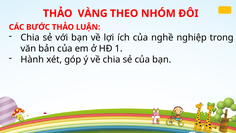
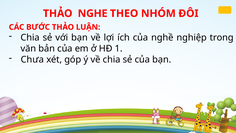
VÀNG: VÀNG -> NGHE (93, 13)
Hành: Hành -> Chưa (32, 59)
